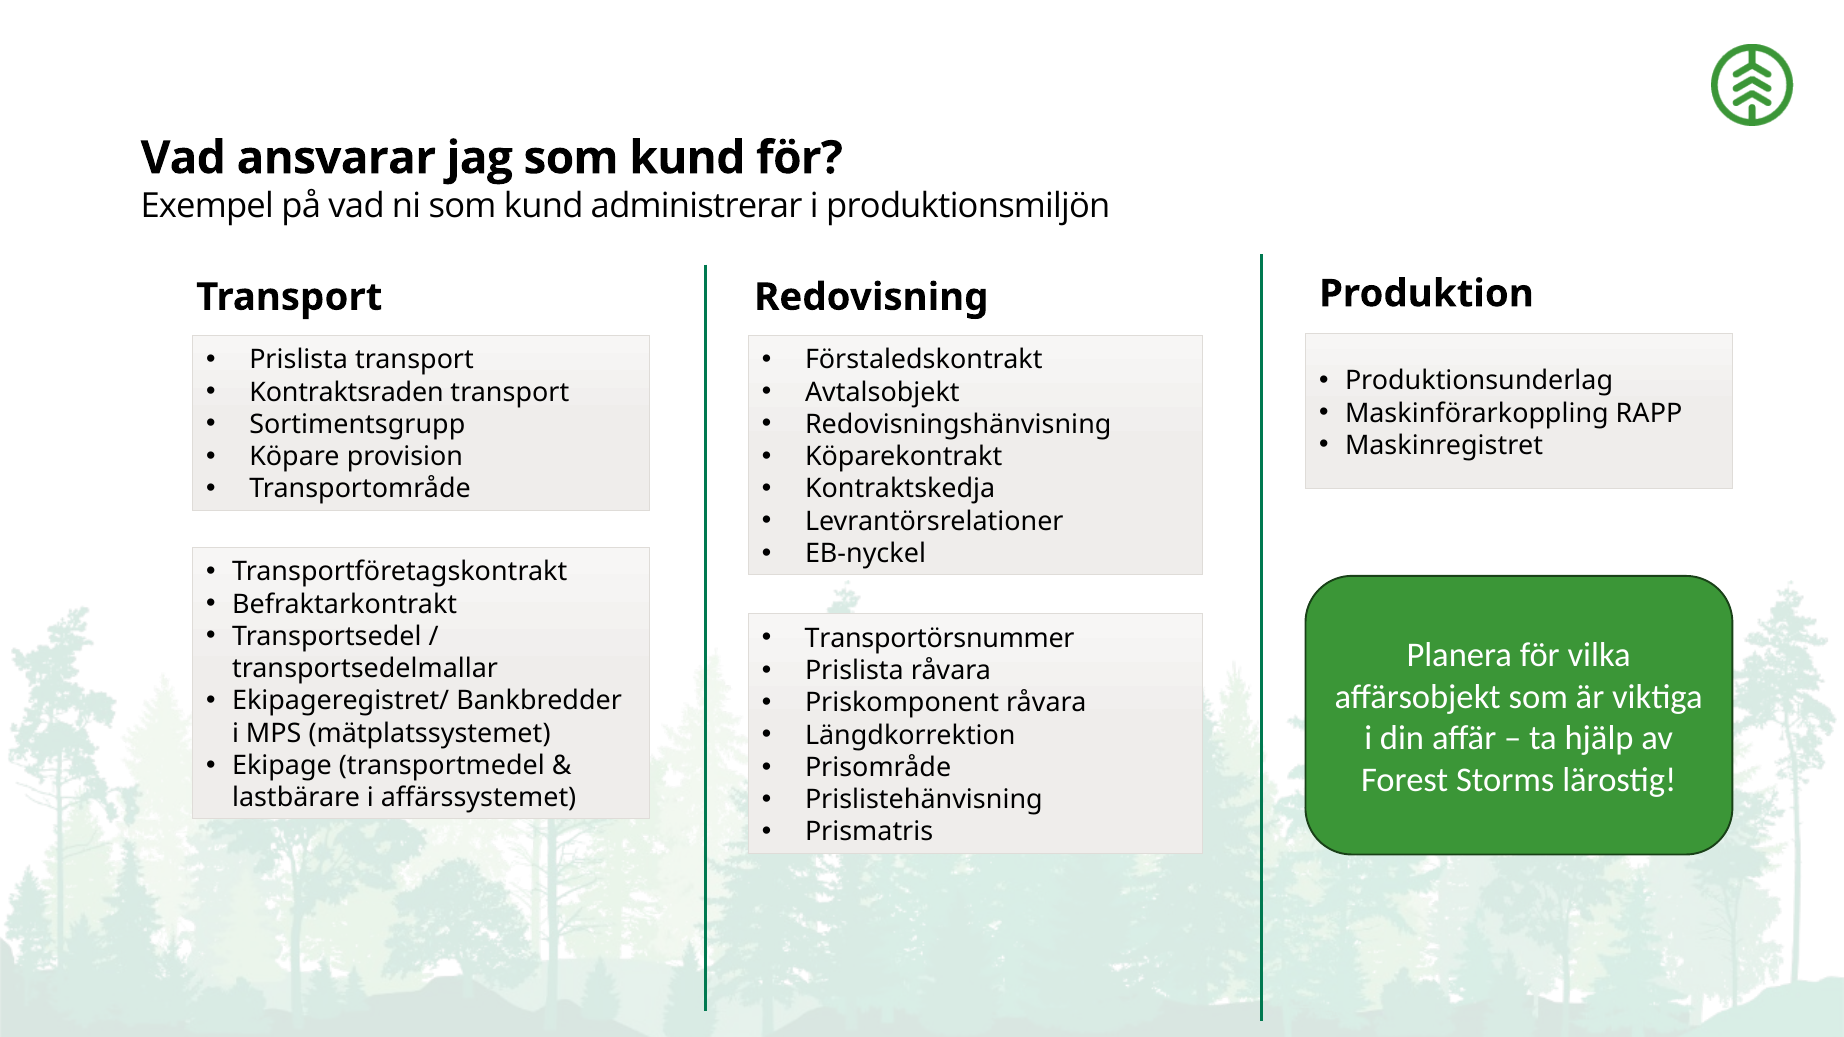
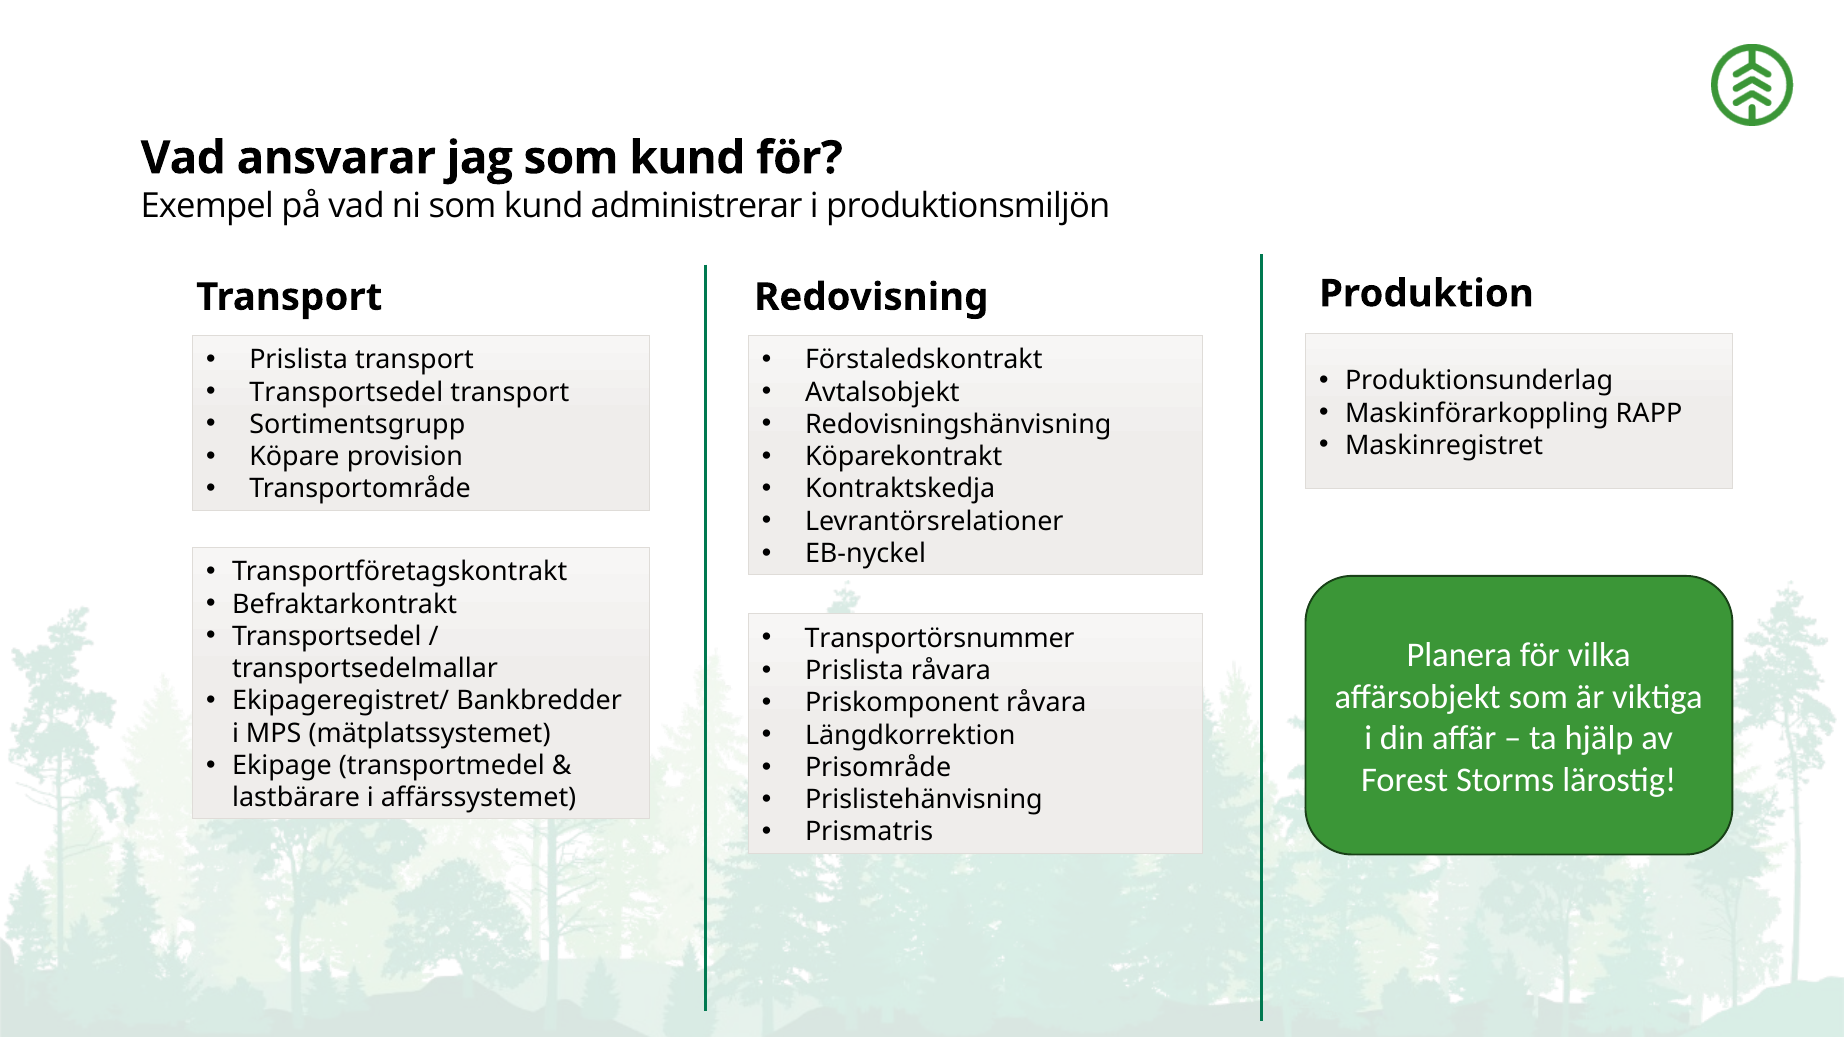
Kontraktsraden: Kontraktsraden -> Transportsedel (346, 392)
